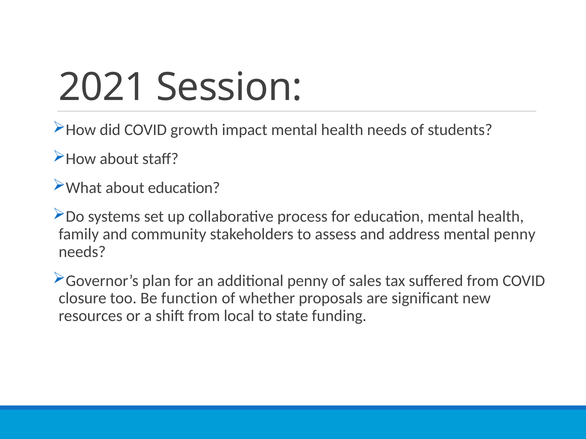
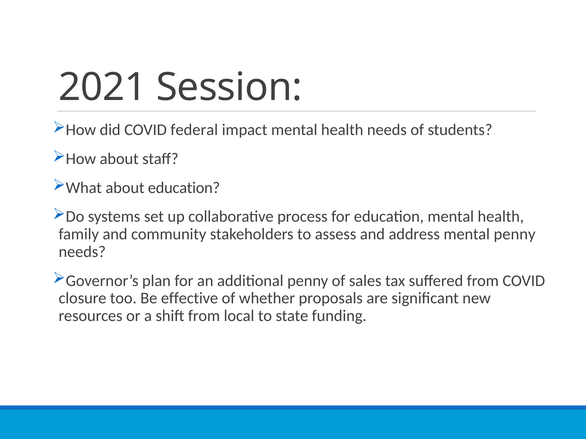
growth: growth -> federal (194, 130)
function: function -> effective (190, 299)
